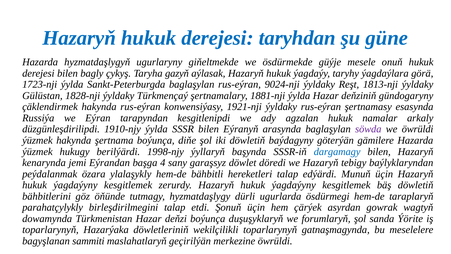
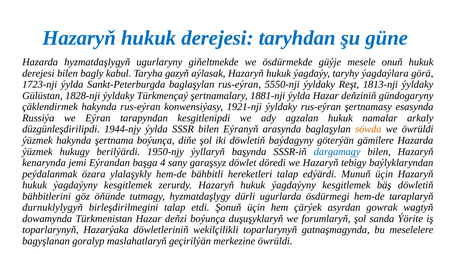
çykyş: çykyş -> kabul (119, 73)
9024-nji: 9024-nji -> 5550-nji (282, 84)
1910-njy: 1910-njy -> 1944-njy (123, 129)
söwda colour: purple -> orange (368, 129)
1998-njy: 1998-njy -> 1950-njy (166, 151)
parahatçylykly: parahatçylykly -> durnuklylygyň (53, 207)
sammiti: sammiti -> goralyp (88, 241)
